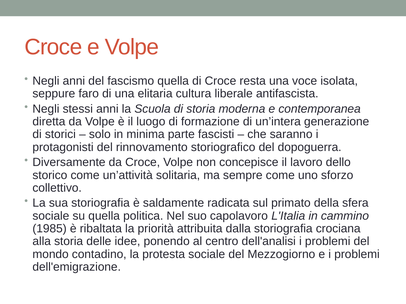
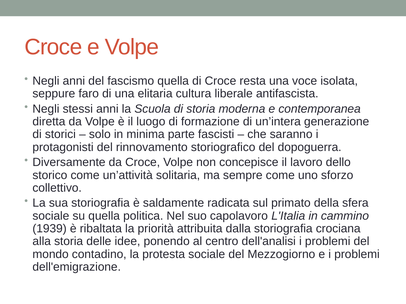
1985: 1985 -> 1939 (50, 229)
